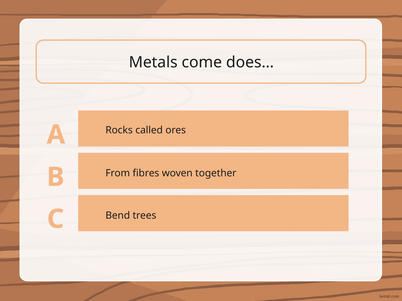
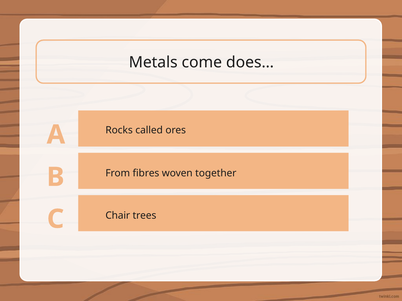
Bend: Bend -> Chair (118, 216)
